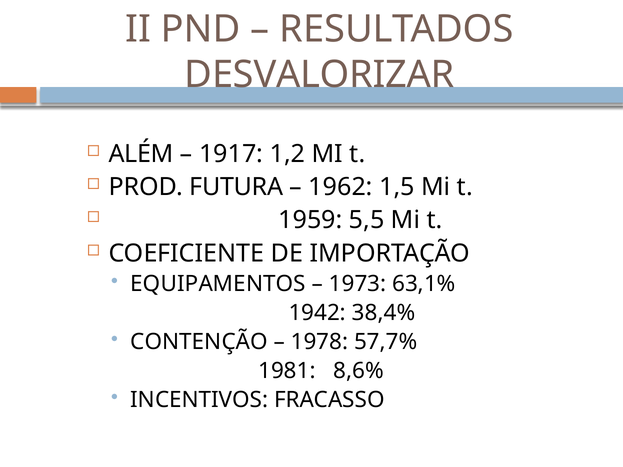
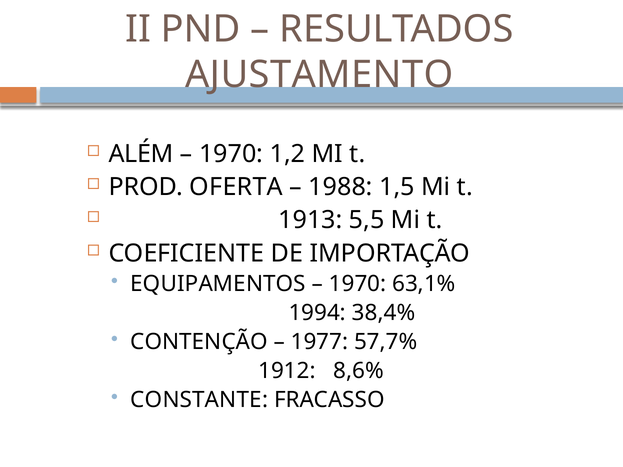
DESVALORIZAR: DESVALORIZAR -> AJUSTAMENTO (319, 75)
1917: 1917 -> 1970 (231, 154)
FUTURA: FUTURA -> OFERTA (236, 187)
1962: 1962 -> 1988 (341, 187)
1959: 1959 -> 1913 (310, 220)
1973: 1973 -> 1970 (358, 284)
1942: 1942 -> 1994 (317, 313)
1978: 1978 -> 1977 (319, 342)
1981: 1981 -> 1912 (287, 371)
INCENTIVOS: INCENTIVOS -> CONSTANTE (199, 400)
